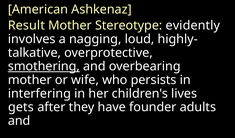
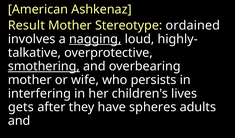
evidently: evidently -> ordained (193, 25)
nagging underline: none -> present (95, 39)
founder: founder -> spheres (153, 107)
